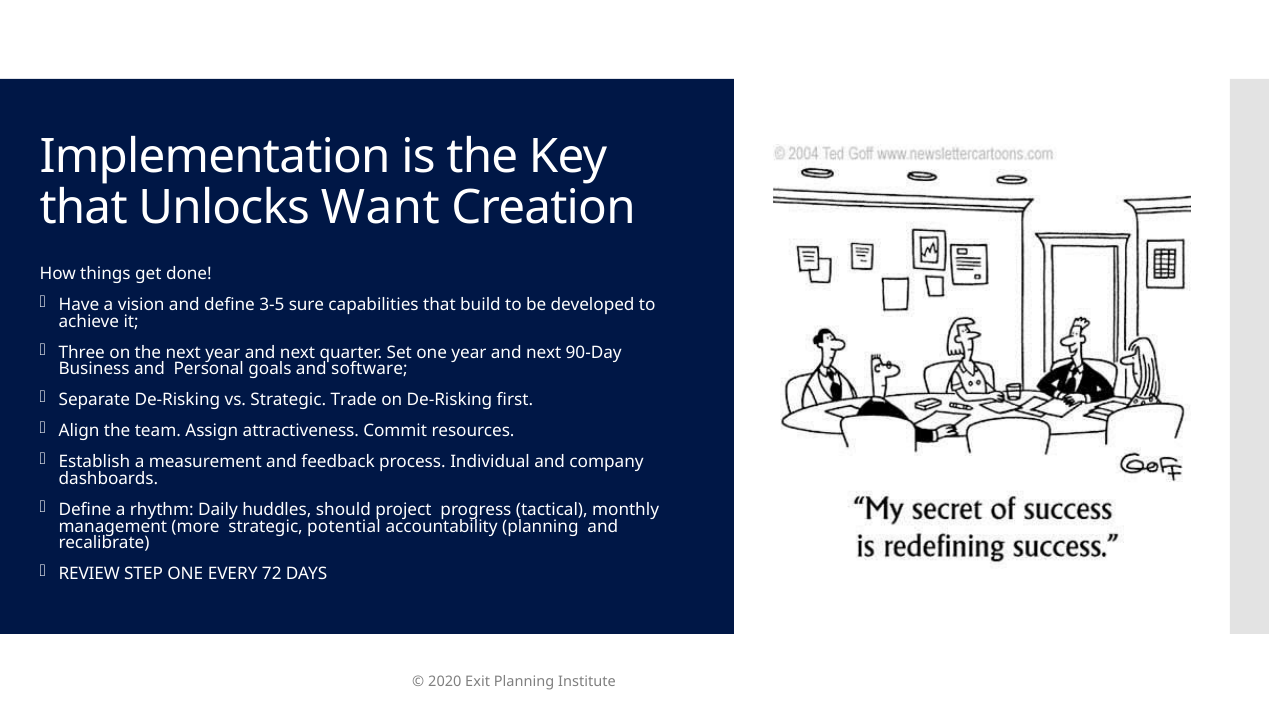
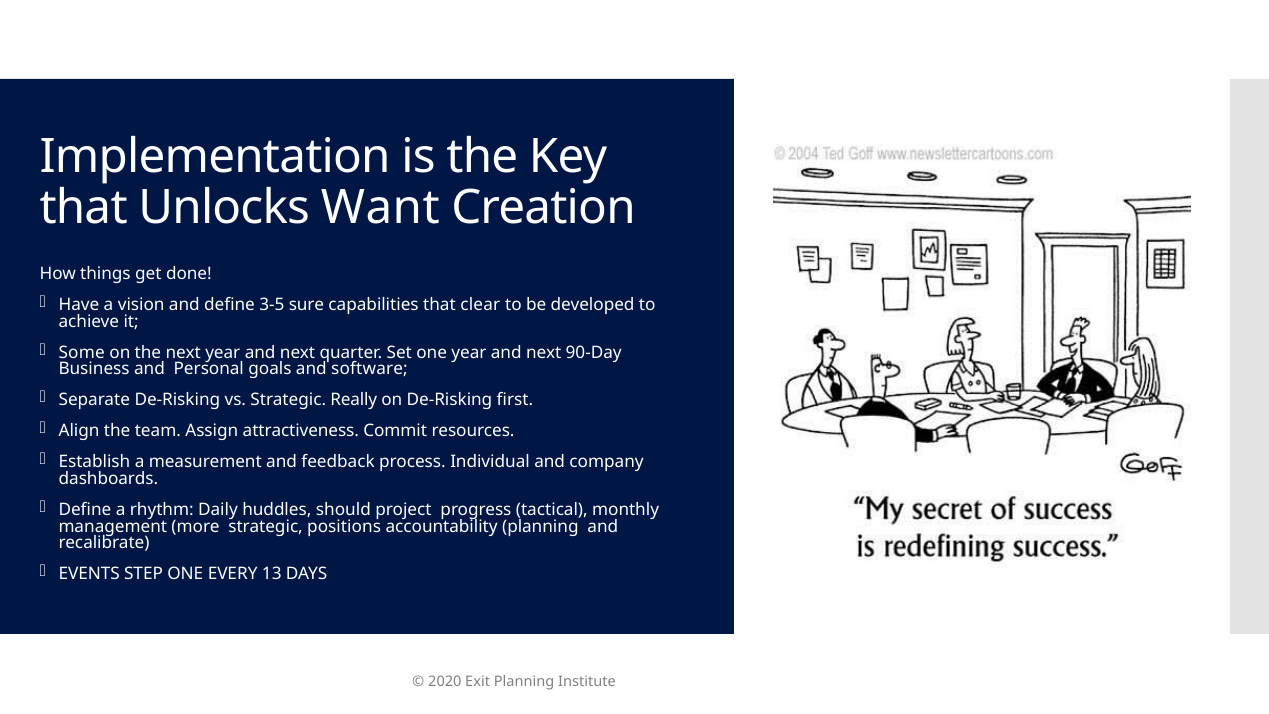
build: build -> clear (480, 305)
Three: Three -> Some (82, 352)
Trade: Trade -> Really (354, 400)
potential: potential -> positions (344, 526)
REVIEW: REVIEW -> EVENTS (89, 574)
72: 72 -> 13 (272, 574)
